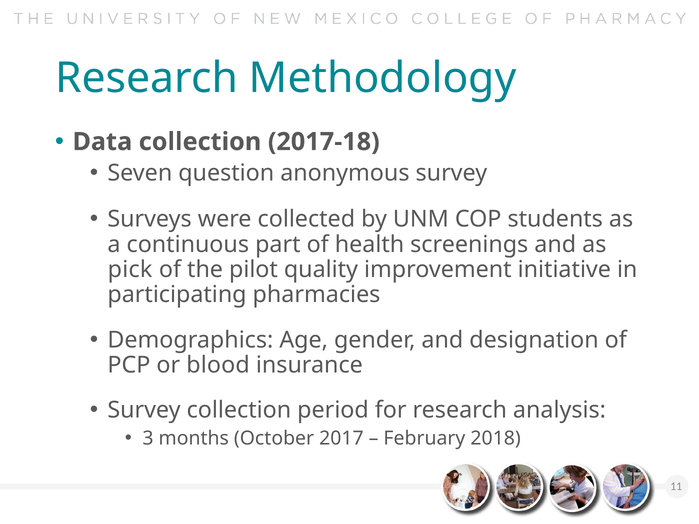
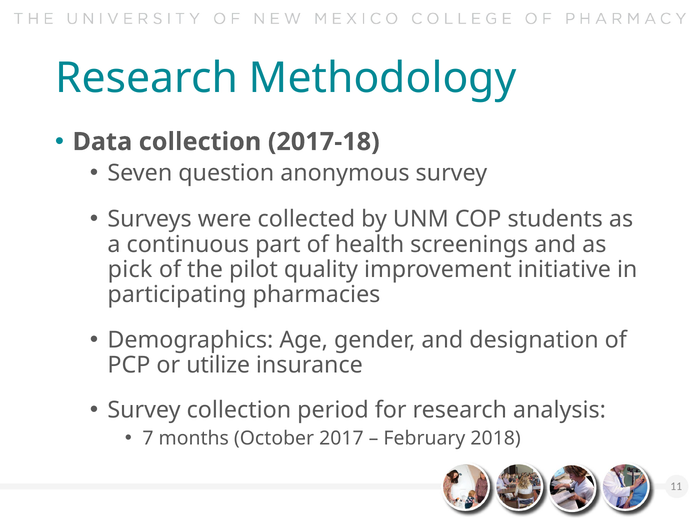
blood: blood -> utilize (218, 365)
3: 3 -> 7 (148, 438)
